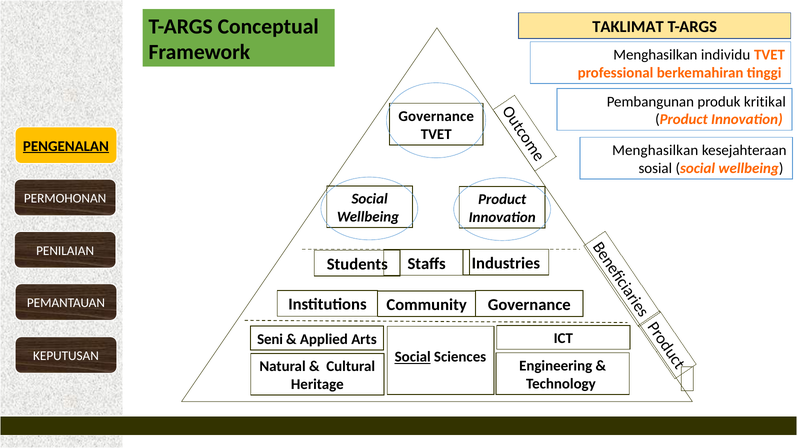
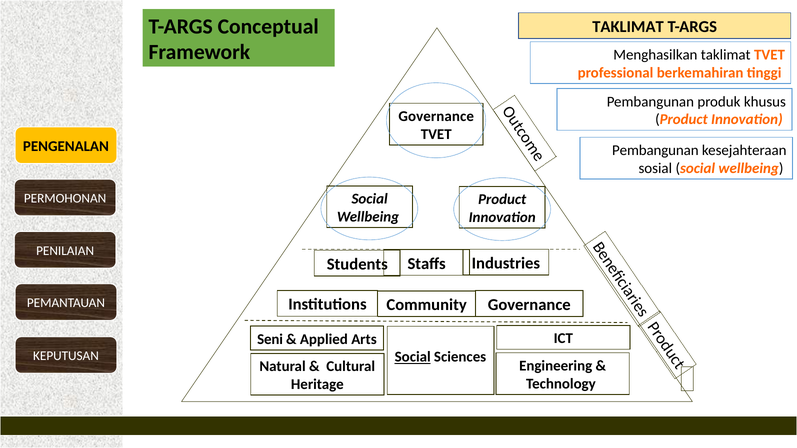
Menghasilkan individu: individu -> taklimat (726, 55)
kritikal: kritikal -> khusus (765, 102)
PENGENALAN underline: present -> none (66, 146)
Menghasilkan: Menghasilkan -> Pembangunan (655, 150)
